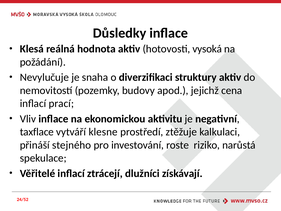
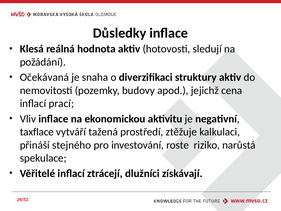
vysoká: vysoká -> sledují (207, 49)
Nevylučuje: Nevylučuje -> Očekávaná (44, 77)
klesne: klesne -> tažená (103, 132)
